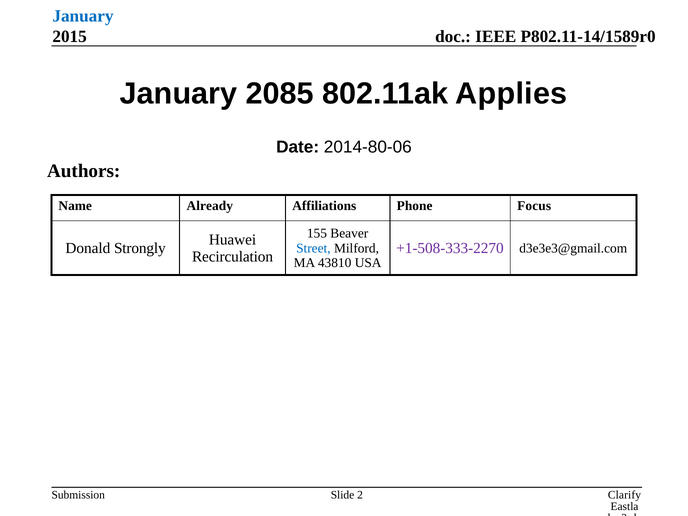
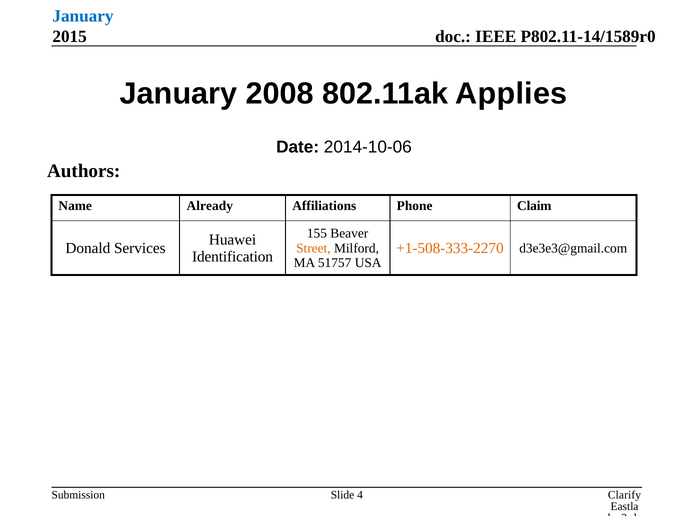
2085: 2085 -> 2008 (280, 94)
2014-80-06: 2014-80-06 -> 2014-10-06 (368, 147)
Focus: Focus -> Claim (534, 206)
Strongly: Strongly -> Services (140, 248)
+1-508-333-2270 colour: purple -> orange (450, 248)
Street colour: blue -> orange (313, 248)
Recirculation: Recirculation -> Identification (233, 257)
43810: 43810 -> 51757 (335, 263)
2: 2 -> 4 (360, 495)
